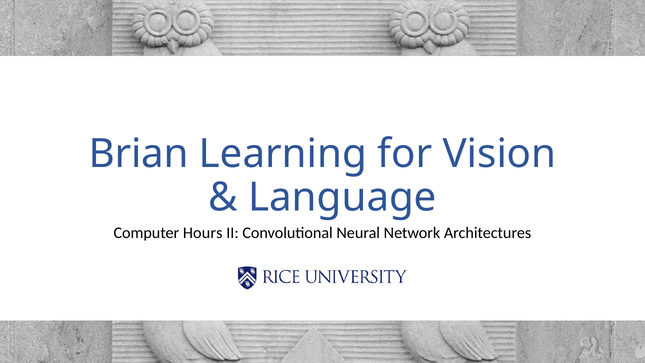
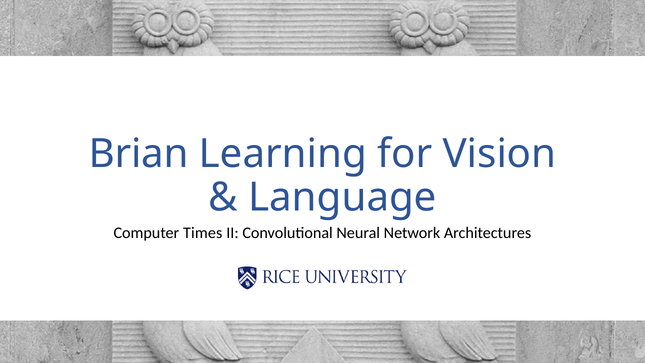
Hours: Hours -> Times (203, 233)
